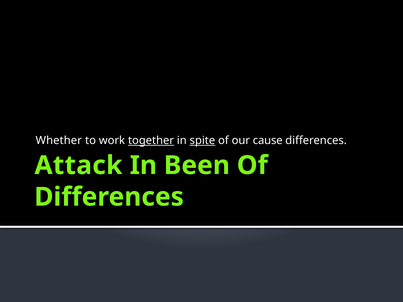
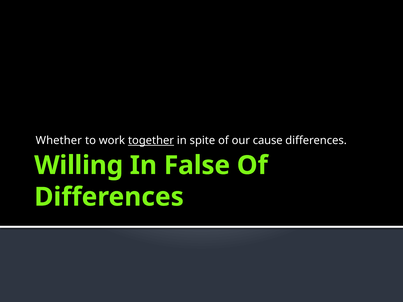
spite underline: present -> none (202, 141)
Attack: Attack -> Willing (79, 166)
Been: Been -> False (197, 166)
